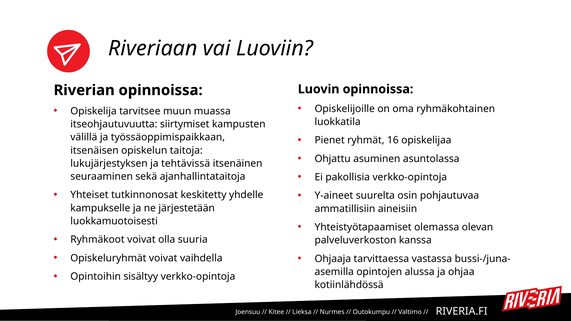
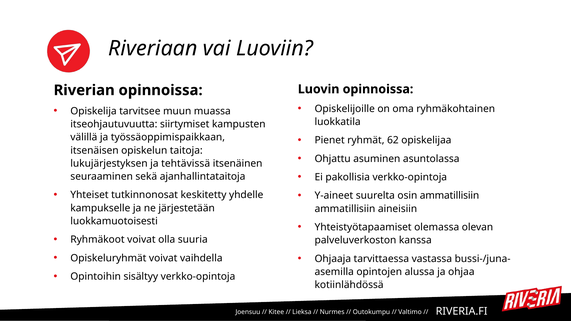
16: 16 -> 62 (393, 140)
osin pohjautuvaa: pohjautuvaa -> ammatillisiin (450, 196)
